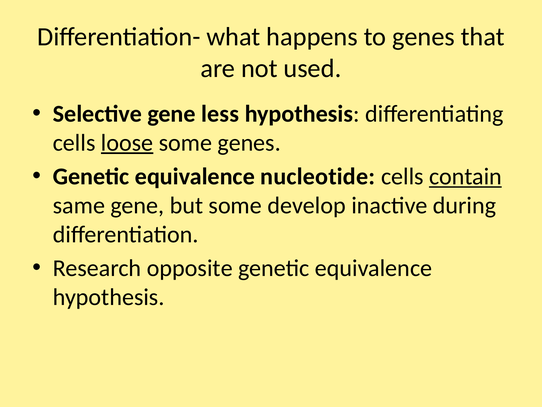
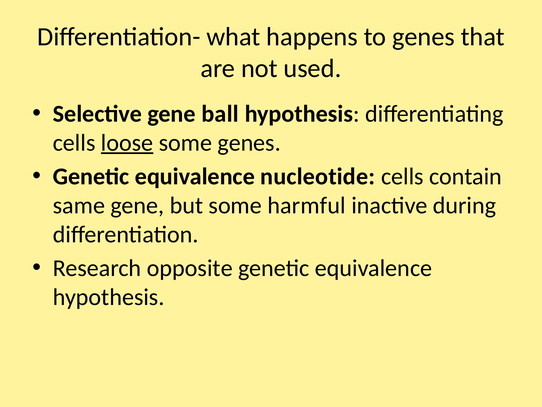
less: less -> ball (220, 114)
contain underline: present -> none (465, 176)
develop: develop -> harmful (307, 205)
